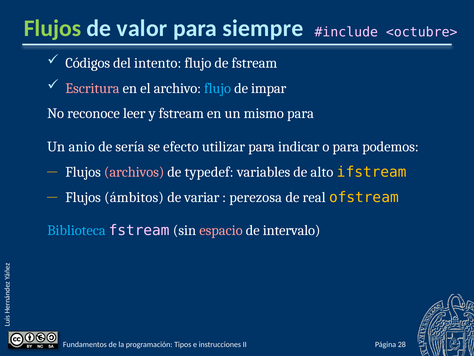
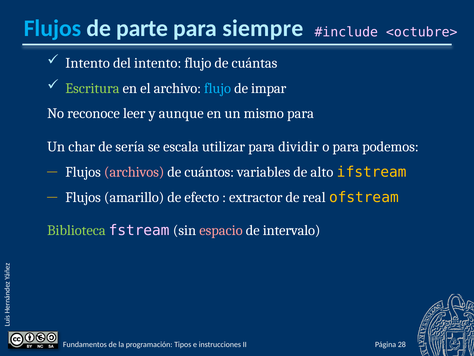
Flujos colour: light green -> light blue (52, 28)
valor: valor -> parte (142, 28)
Códigos: Códigos -> Intento (88, 63)
de fstream: fstream -> cuántas (254, 63)
Escritura colour: pink -> light green (92, 88)
y fstream: fstream -> aunque (181, 113)
anio: anio -> char (82, 146)
efecto: efecto -> escala (181, 146)
indicar: indicar -> dividir (299, 146)
typedef: typedef -> cuántos (209, 172)
ámbitos: ámbitos -> amarillo (134, 197)
variar: variar -> efecto (202, 197)
perezosa: perezosa -> extractor (256, 197)
Biblioteca colour: light blue -> light green (76, 230)
